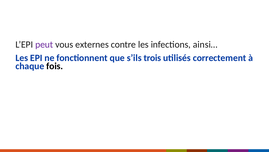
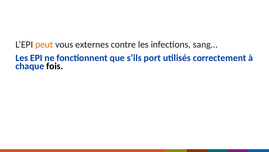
peut colour: purple -> orange (44, 44)
ainsi…: ainsi… -> sang… (205, 44)
trois: trois -> port (152, 58)
